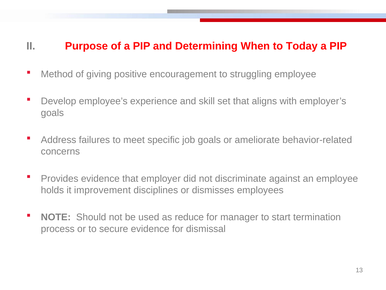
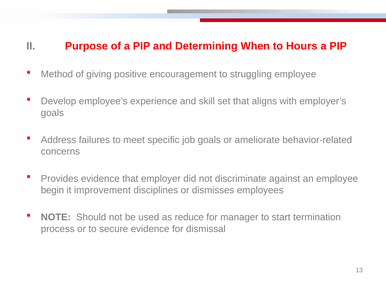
Today: Today -> Hours (302, 46)
holds: holds -> begin (52, 190)
